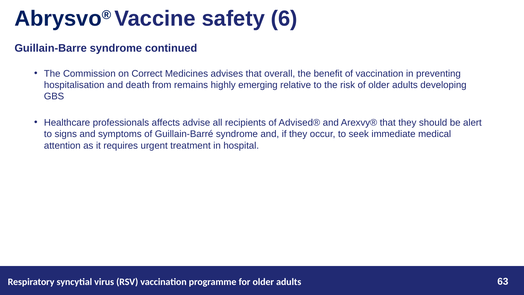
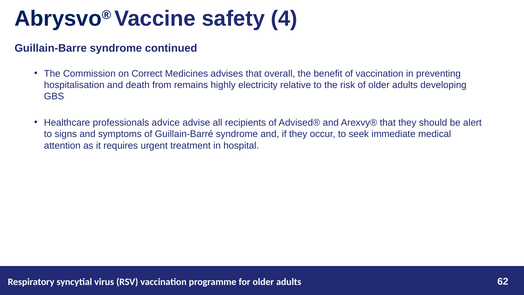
6: 6 -> 4 (284, 18)
emerging: emerging -> electricity (258, 85)
affects: affects -> advice (166, 123)
63: 63 -> 62 (503, 281)
